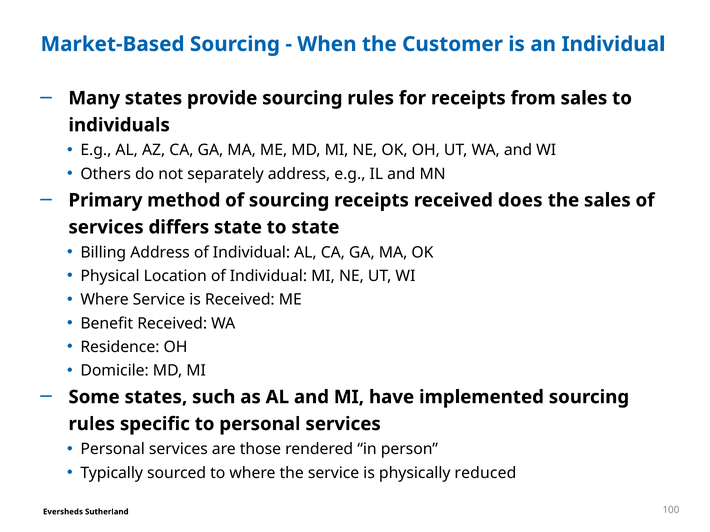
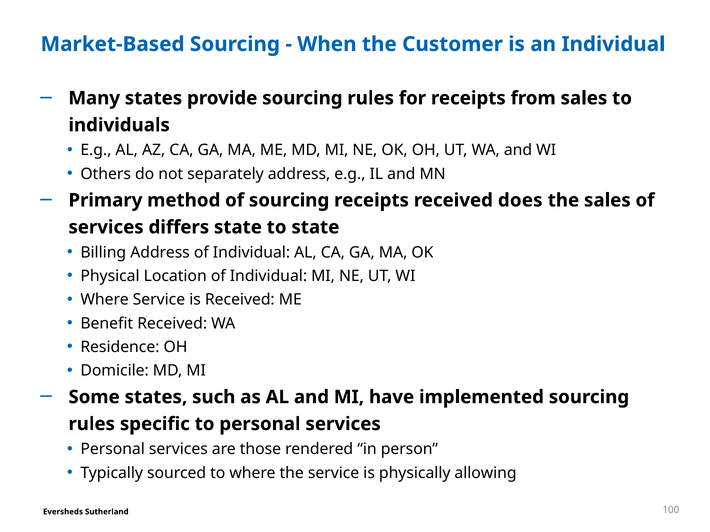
reduced: reduced -> allowing (486, 473)
